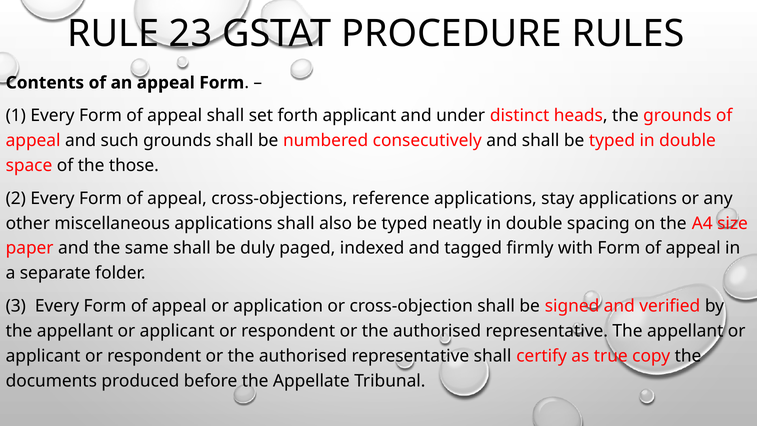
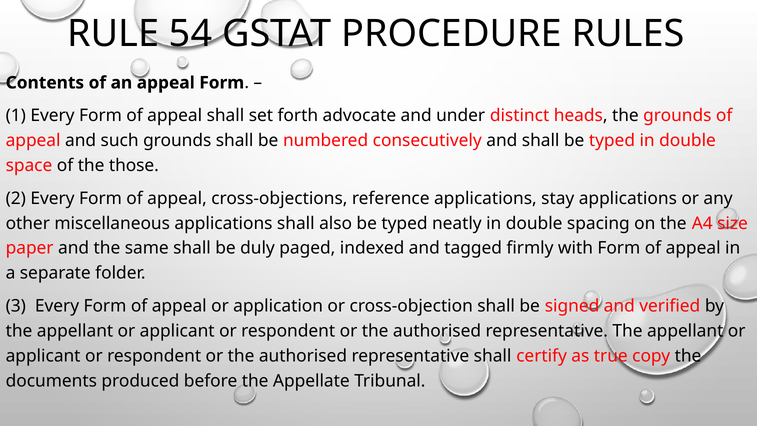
23: 23 -> 54 (191, 34)
forth applicant: applicant -> advocate (359, 116)
